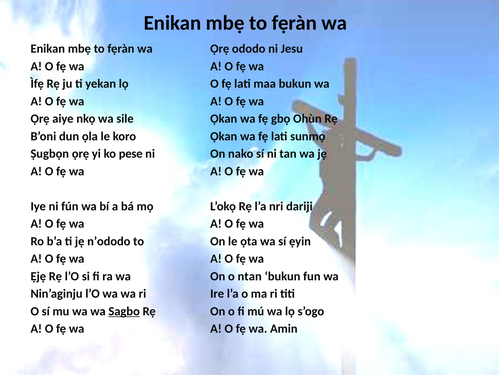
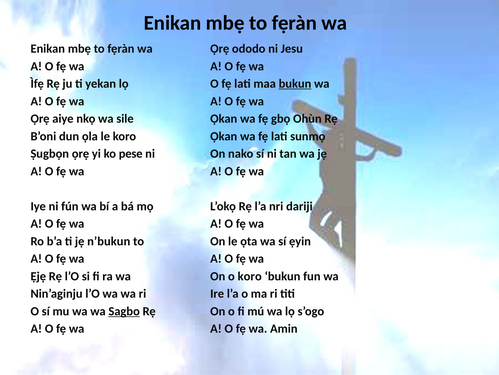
bukun underline: none -> present (295, 84)
n’ododo: n’ododo -> n’bukun (109, 241)
o ntan: ntan -> koro (250, 276)
